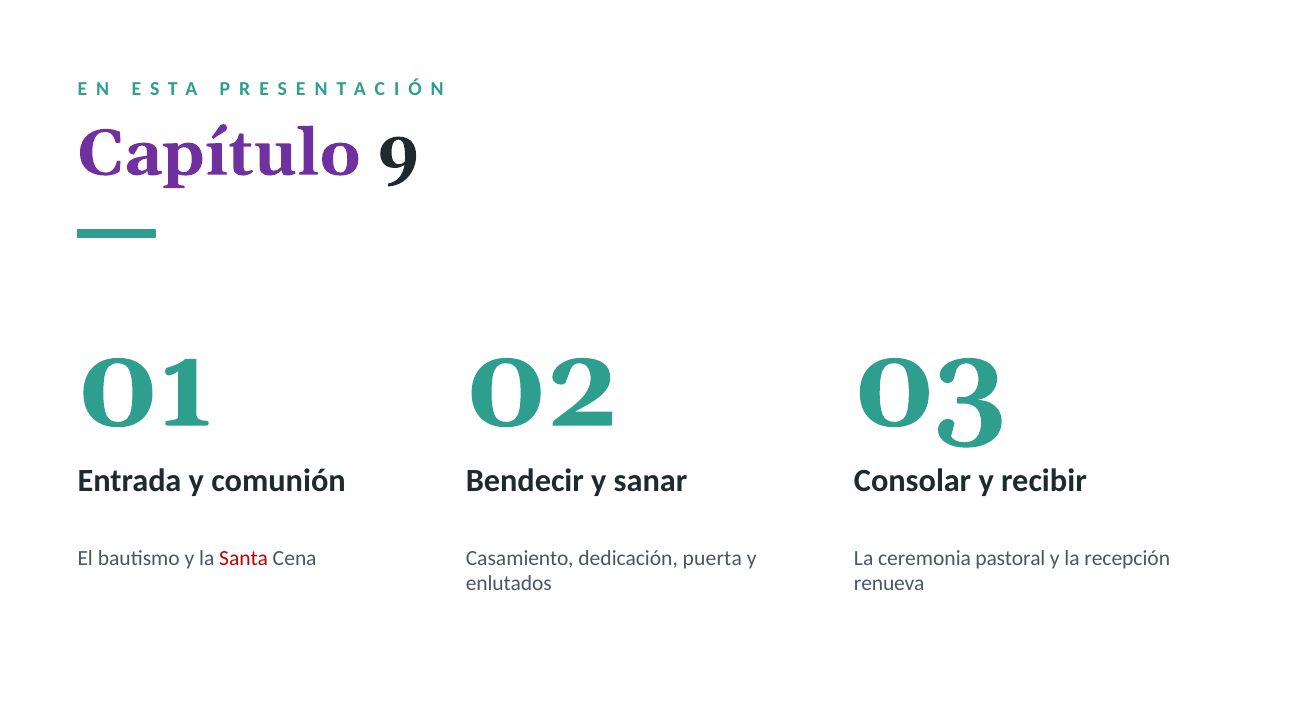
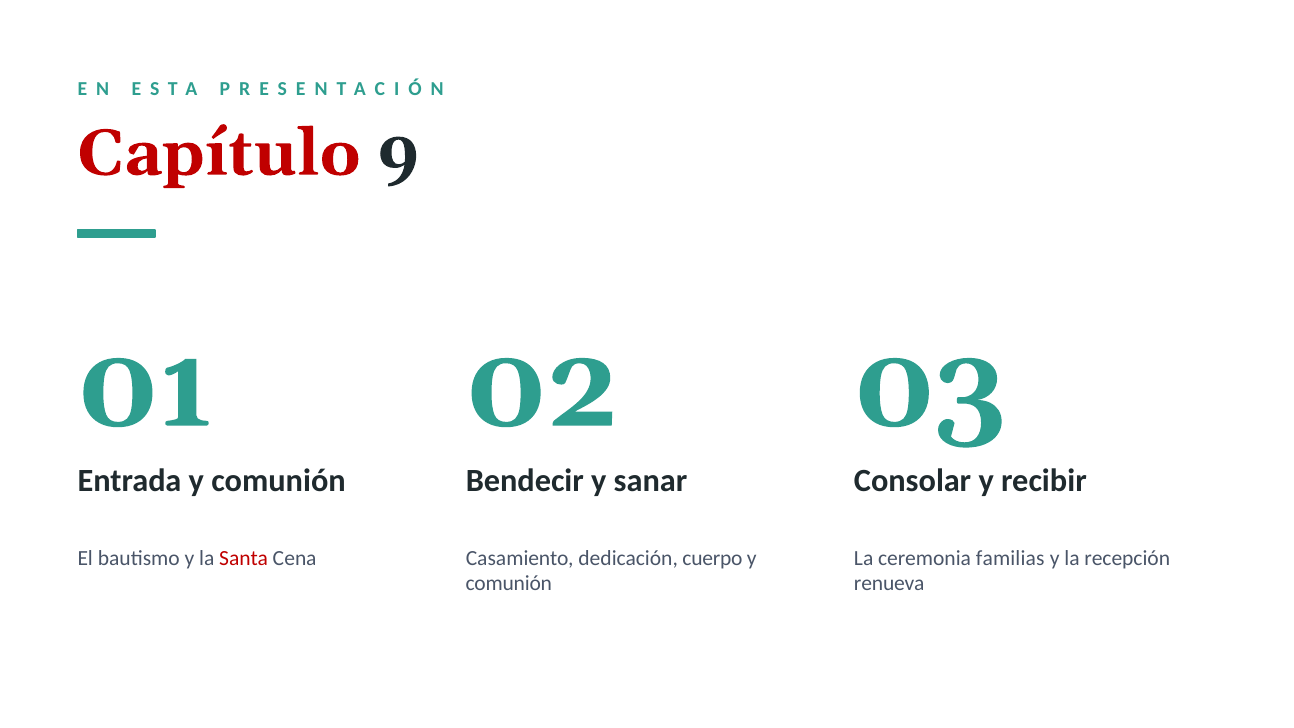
Capítulo colour: purple -> red (219, 153)
puerta: puerta -> cuerpo (712, 558)
pastoral: pastoral -> familias (1010, 558)
enlutados: enlutados -> comunión (509, 584)
